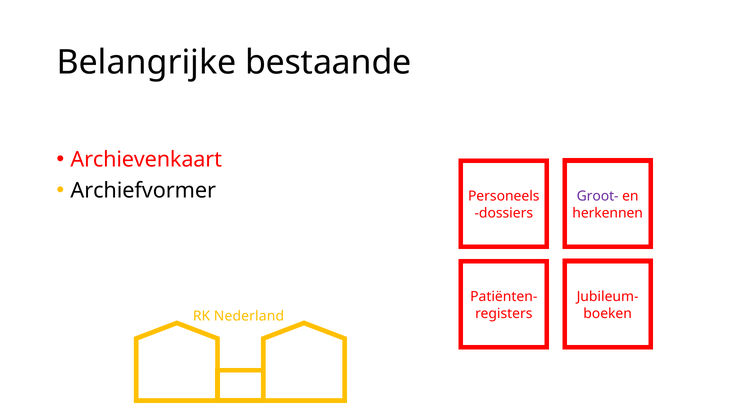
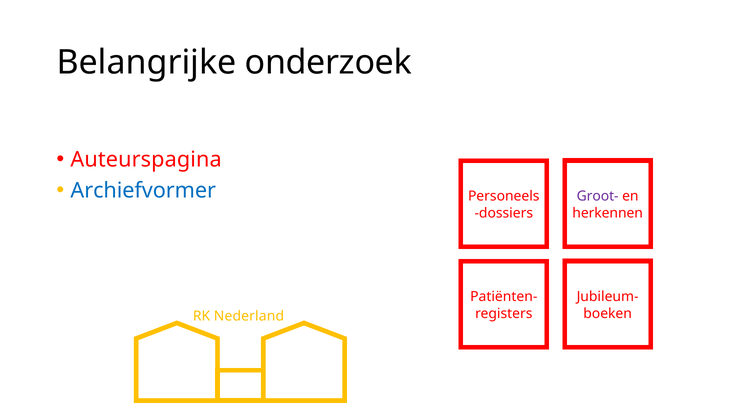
bestaande: bestaande -> onderzoek (328, 62)
Archievenkaart: Archievenkaart -> Auteurspagina (146, 159)
Archiefvormer colour: black -> blue (143, 190)
